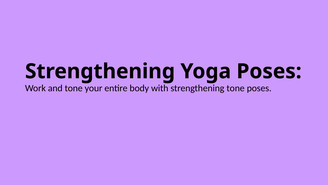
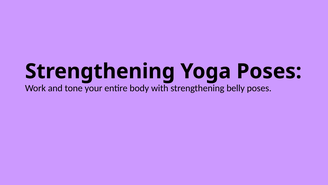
tone: tone -> belly (236, 88)
